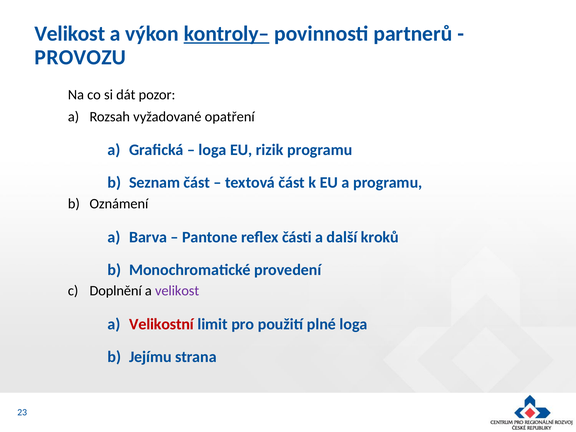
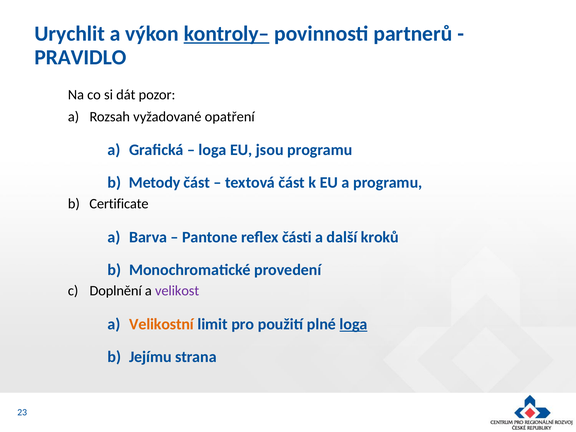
Velikost: Velikost -> Urychlit (70, 34)
PROVOZU: PROVOZU -> PRAVIDLO (80, 57)
rizik: rizik -> jsou (270, 150)
Seznam: Seznam -> Metody (155, 183)
Oznámení: Oznámení -> Certificate (119, 204)
Velikostní colour: red -> orange (162, 324)
loga underline: none -> present (354, 324)
